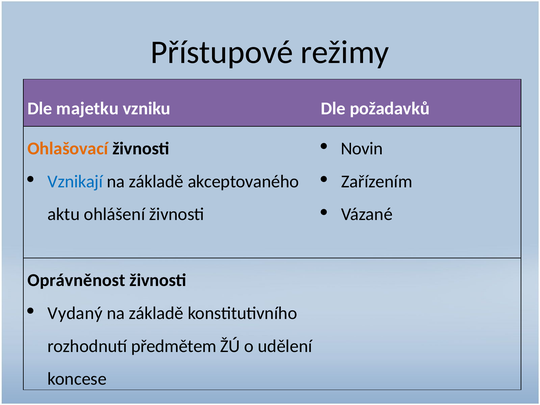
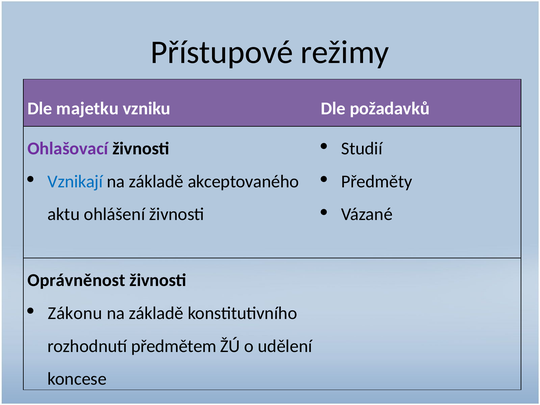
Novin: Novin -> Studií (362, 148)
Ohlašovací colour: orange -> purple (68, 148)
Zařízením: Zařízením -> Předměty (377, 181)
Vydaný: Vydaný -> Zákonu (75, 313)
